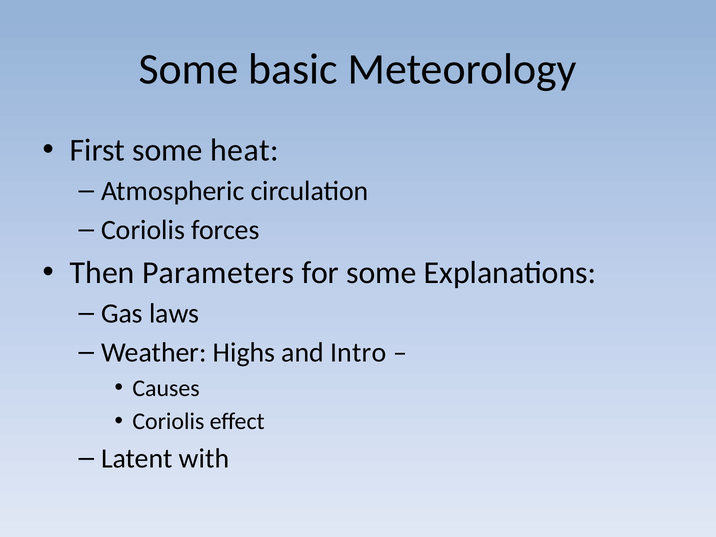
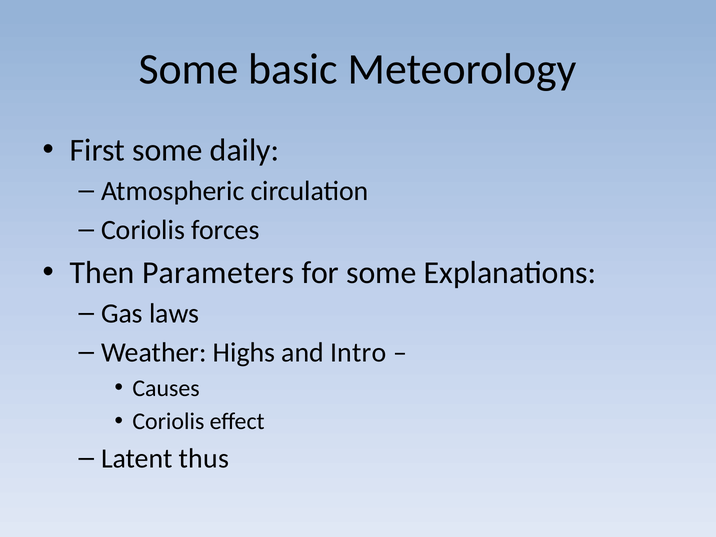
heat: heat -> daily (245, 150)
with: with -> thus (204, 458)
